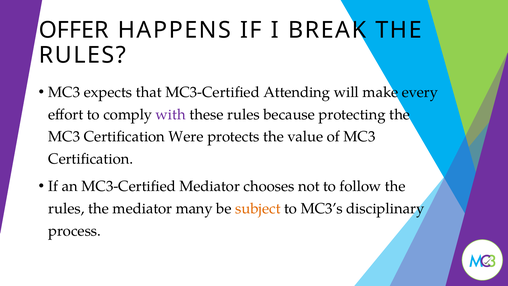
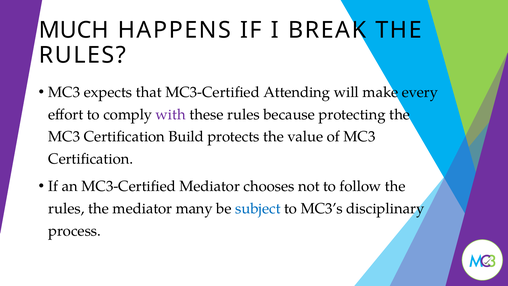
OFFER: OFFER -> MUCH (74, 30)
Were: Were -> Build (186, 137)
subject colour: orange -> blue (258, 208)
